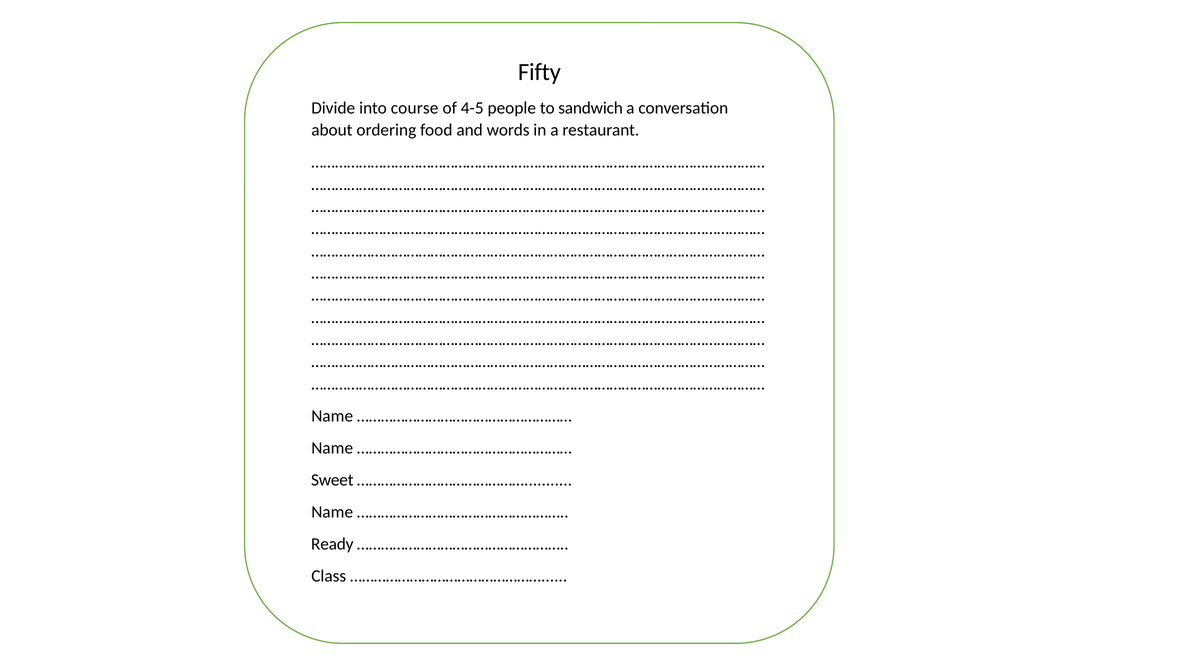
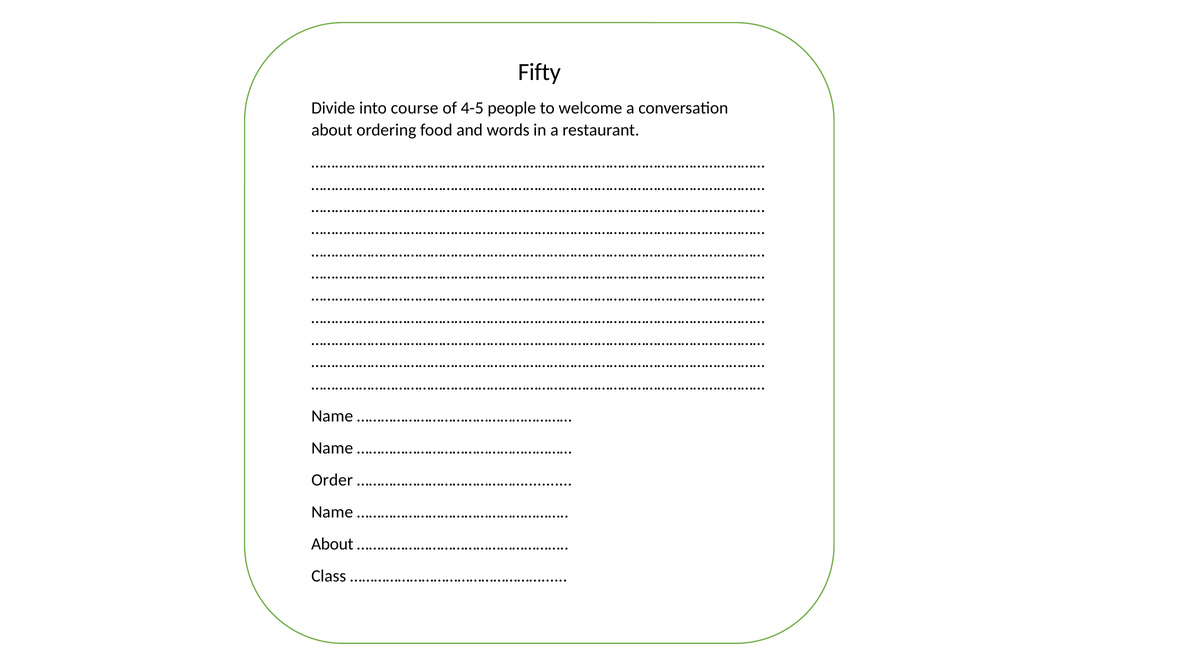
sandwich: sandwich -> welcome (590, 108)
Sweet: Sweet -> Order (332, 480)
Ready: Ready -> About (332, 544)
